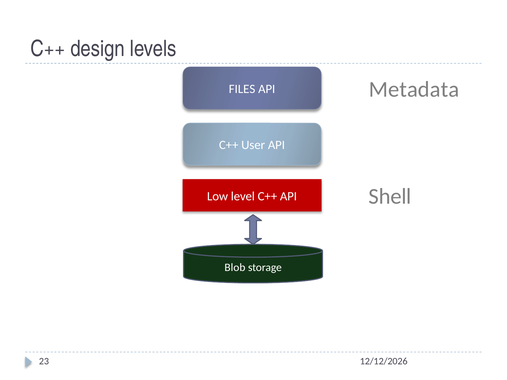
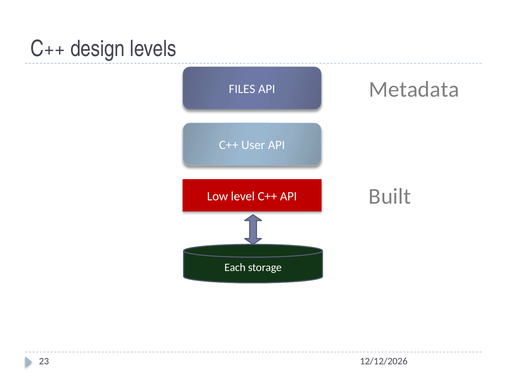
Shell: Shell -> Built (390, 197)
Blob: Blob -> Each (235, 268)
